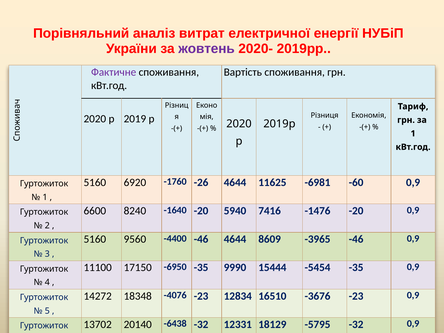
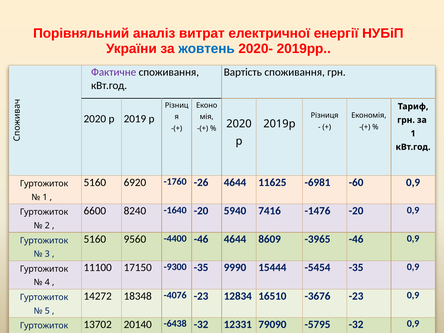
жовтень colour: purple -> blue (206, 49)
-6950: -6950 -> -9300 (175, 267)
18129: 18129 -> 79090 (272, 324)
